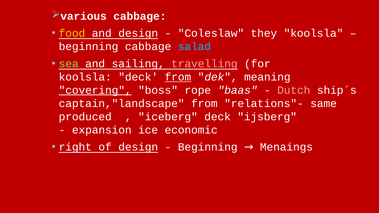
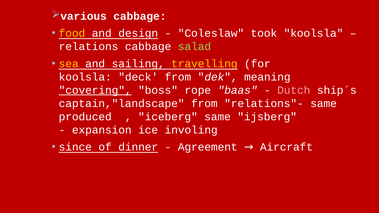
they: they -> took (264, 33)
beginning: beginning -> relations (89, 47)
salad colour: light blue -> light green (194, 47)
sea colour: light green -> yellow (69, 64)
travelling colour: pink -> yellow (204, 64)
from underline: present -> none (178, 77)
iceberg deck: deck -> same (218, 117)
economic: economic -> involing (191, 130)
right: right -> since (75, 147)
of design: design -> dinner (138, 147)
Beginning: Beginning -> Agreement (208, 147)
Menaings: Menaings -> Aircraft (286, 147)
